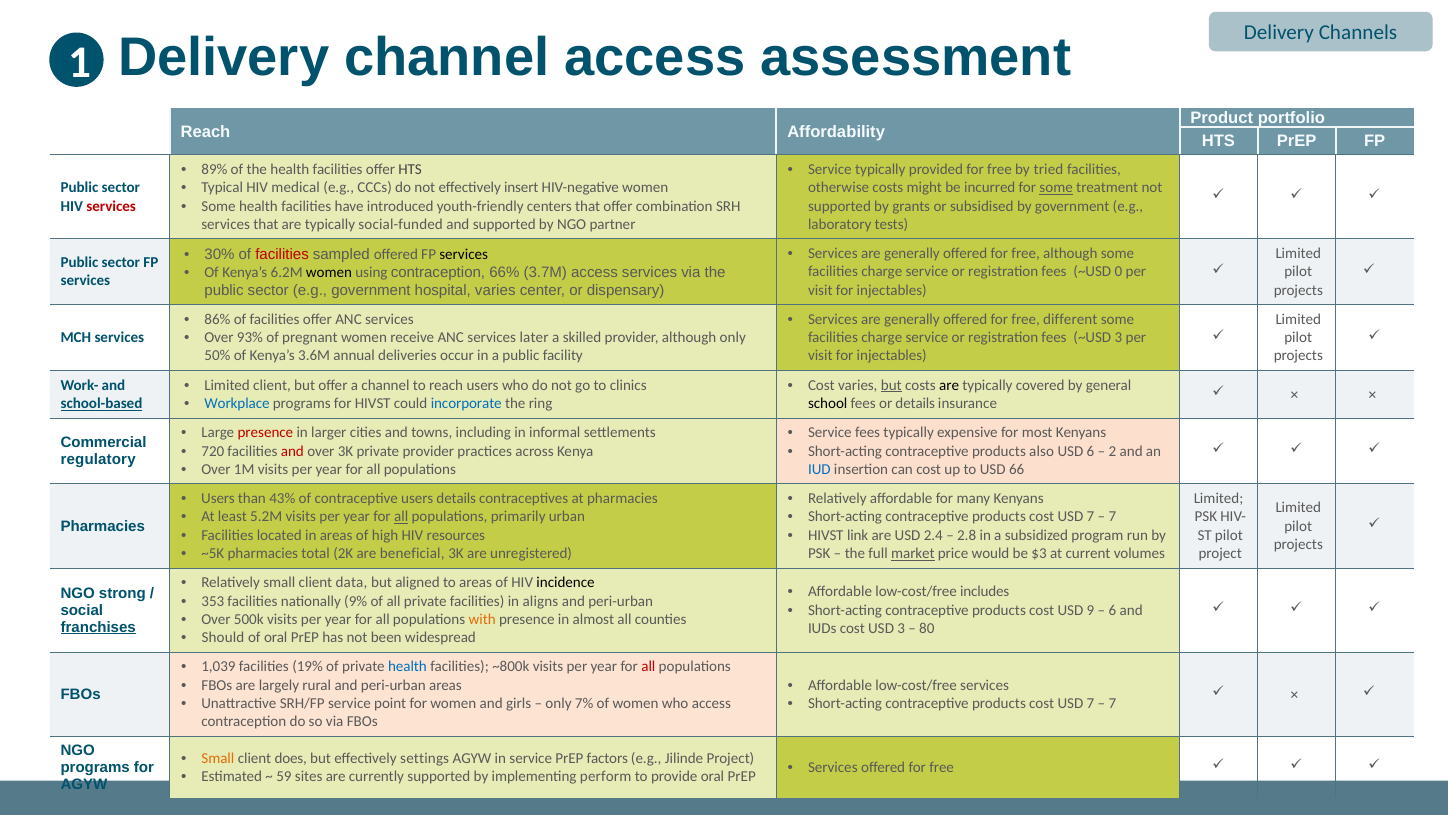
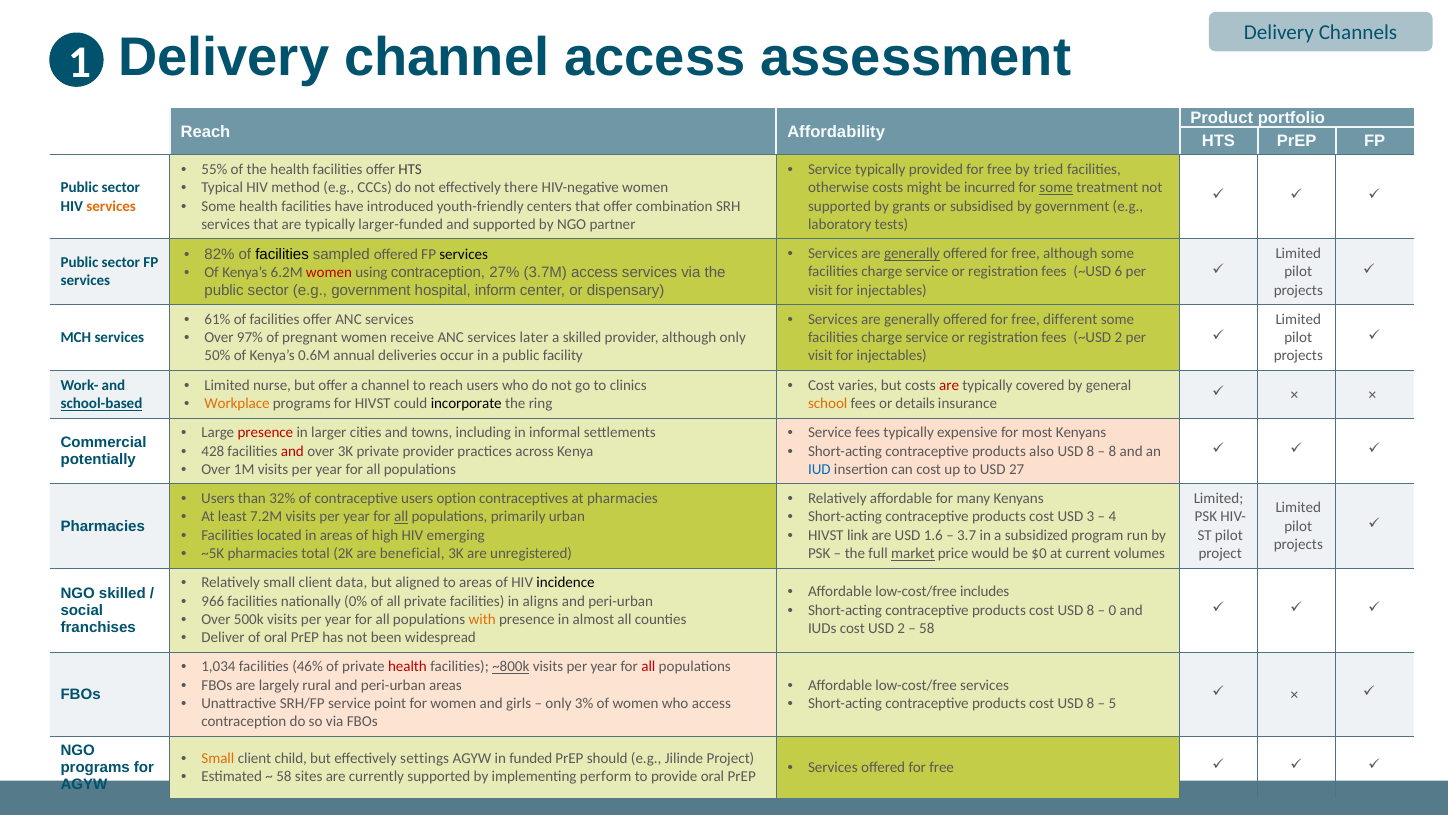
89%: 89% -> 55% (214, 169)
medical: medical -> method (296, 188)
insert: insert -> there (521, 188)
services colour: red -> orange (111, 206)
social-funded: social-funded -> larger-funded (401, 224)
generally underline: none -> present (912, 253)
30%: 30% -> 82% (219, 254)
facilities colour: red -> black (282, 254)
women colour: black -> red (329, 272)
66%: 66% -> 27% (504, 272)
0: 0 -> 6 (1118, 272)
hospital varies: varies -> inform (495, 290)
86%: 86% -> 61% (217, 319)
93%: 93% -> 97% (250, 337)
~USD 3: 3 -> 2 (1118, 337)
3.6M: 3.6M -> 0.6M (314, 356)
Limited client: client -> nurse (272, 385)
but underline: present -> none (891, 385)
are colour: black -> red (949, 385)
Workplace colour: blue -> orange (237, 403)
incorporate colour: blue -> black (466, 403)
school colour: black -> orange (828, 403)
720: 720 -> 428 (213, 451)
6: 6 -> 8 (1090, 451)
2: 2 -> 8 (1112, 451)
regulatory: regulatory -> potentially (98, 459)
66: 66 -> 27 (1017, 469)
43%: 43% -> 32% (282, 498)
users details: details -> option (456, 498)
5.2M: 5.2M -> 7.2M (266, 517)
7: 7 -> 3 (1090, 517)
7: 7 -> 4 (1112, 517)
resources: resources -> emerging (456, 535)
2.4: 2.4 -> 1.6 (933, 535)
2.8: 2.8 -> 3.7 (967, 535)
$3: $3 -> $0 (1039, 553)
NGO strong: strong -> skilled (122, 593)
353: 353 -> 966 (213, 601)
9%: 9% -> 0% (356, 601)
9: 9 -> 8 (1090, 610)
6: 6 -> 0 (1112, 610)
franchises underline: present -> none (98, 627)
USD 3: 3 -> 2 (901, 628)
80: 80 -> 58 (927, 628)
Should: Should -> Deliver (223, 637)
1,039: 1,039 -> 1,034 (218, 666)
19%: 19% -> 46% (308, 666)
health colour: blue -> red (407, 666)
~800k underline: none -> present (511, 666)
7%: 7% -> 3% (584, 703)
7: 7 -> 8 (1090, 703)
7: 7 -> 5 (1112, 703)
does: does -> child (291, 758)
in service: service -> funded (531, 758)
factors: factors -> should (607, 758)
59: 59 -> 58 (284, 776)
